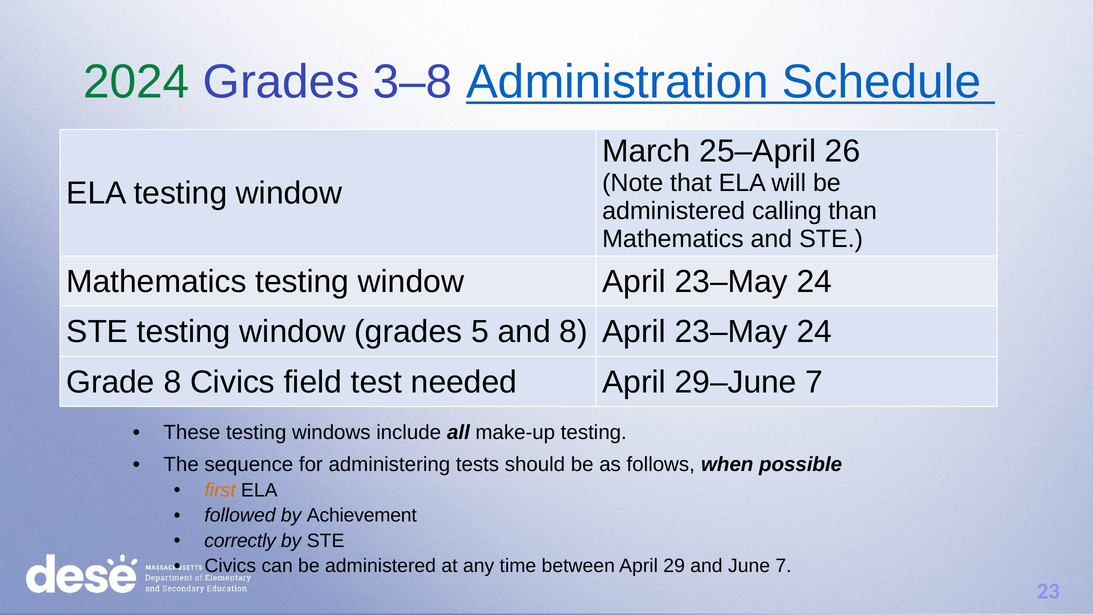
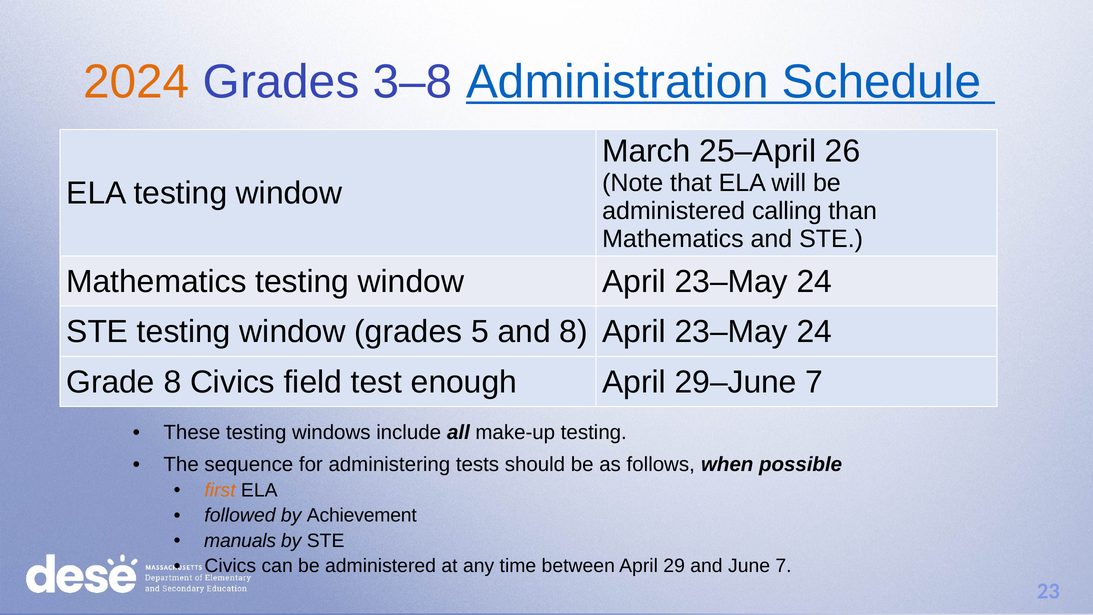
2024 colour: green -> orange (136, 82)
needed: needed -> enough (464, 382)
correctly: correctly -> manuals (240, 541)
